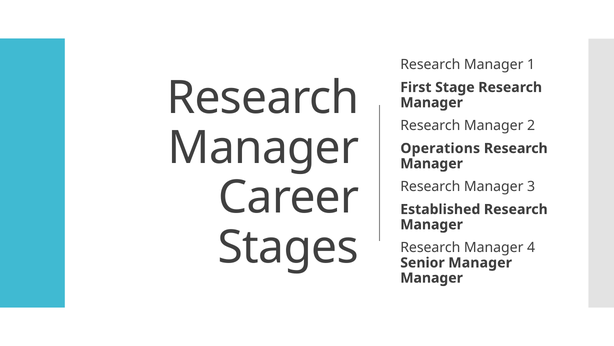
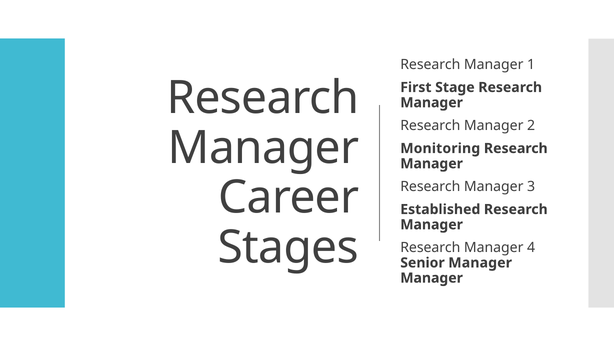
Operations: Operations -> Monitoring (440, 148)
